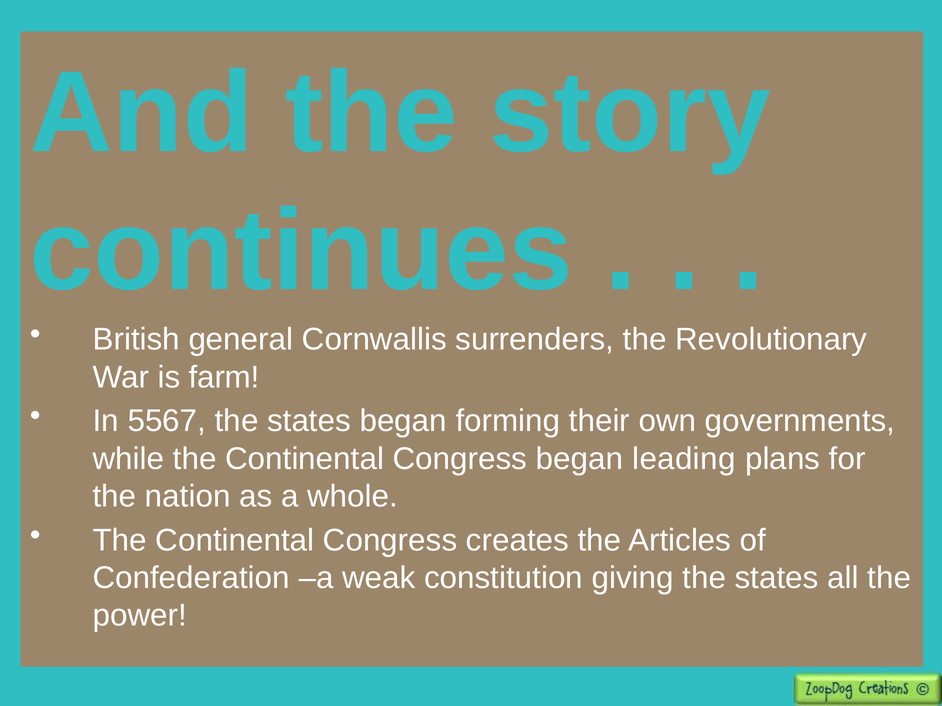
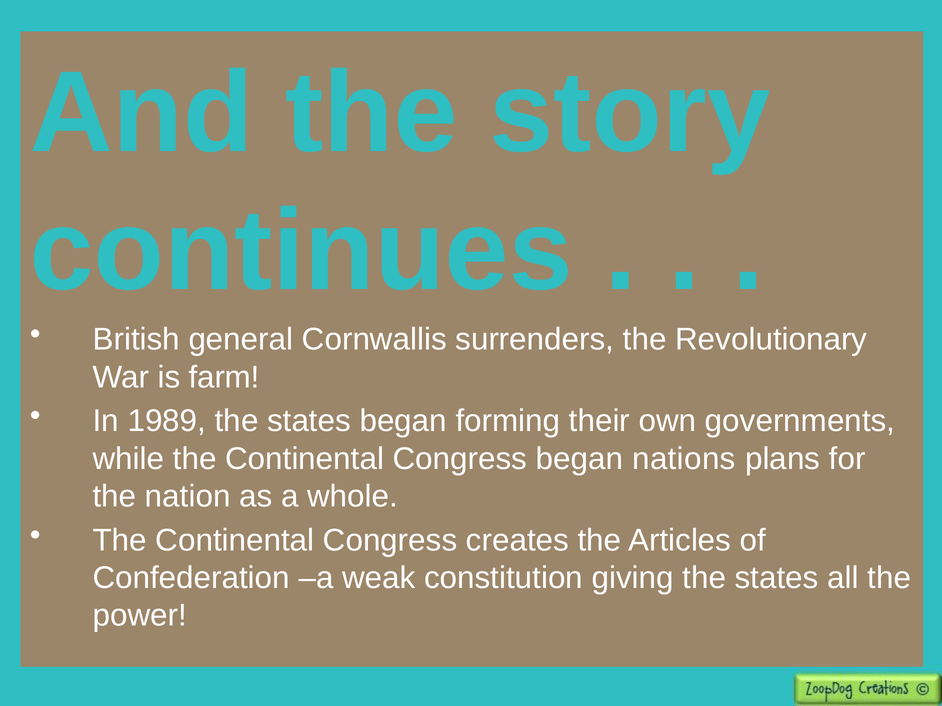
5567: 5567 -> 1989 (167, 421)
leading: leading -> nations (684, 459)
